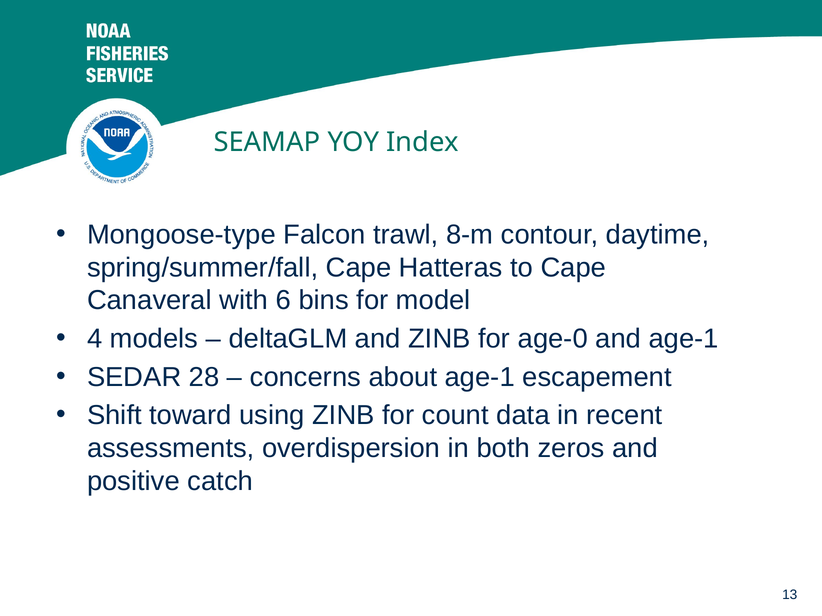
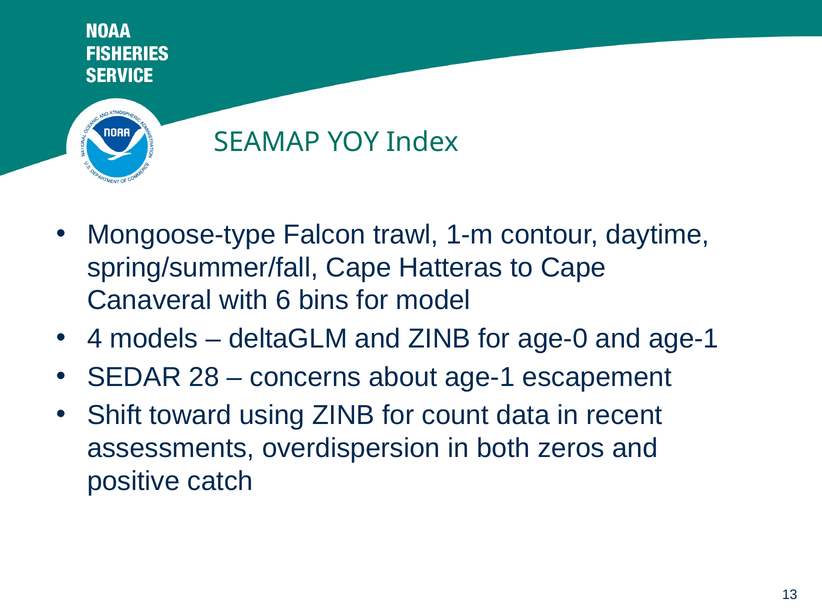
8-m: 8-m -> 1-m (470, 235)
